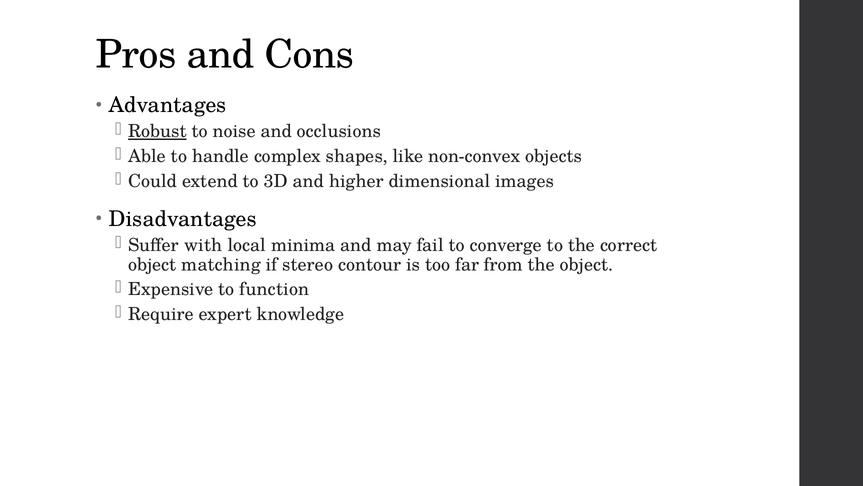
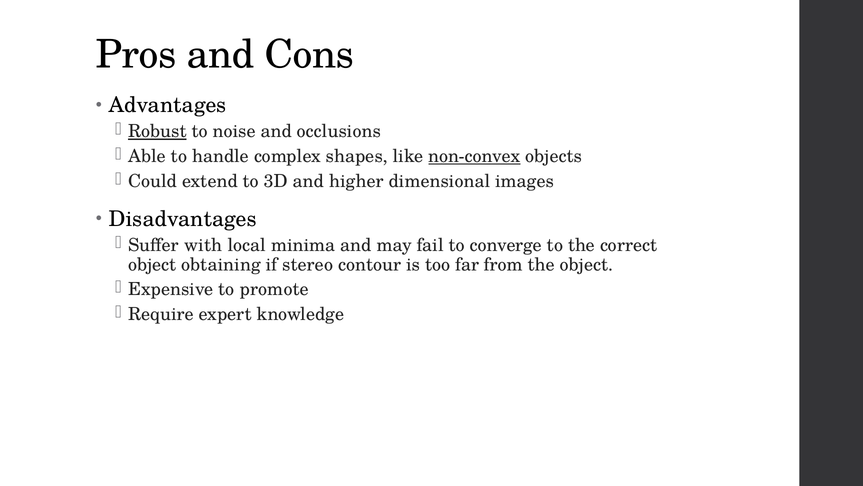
non-convex underline: none -> present (474, 156)
matching: matching -> obtaining (221, 264)
function: function -> promote (274, 289)
